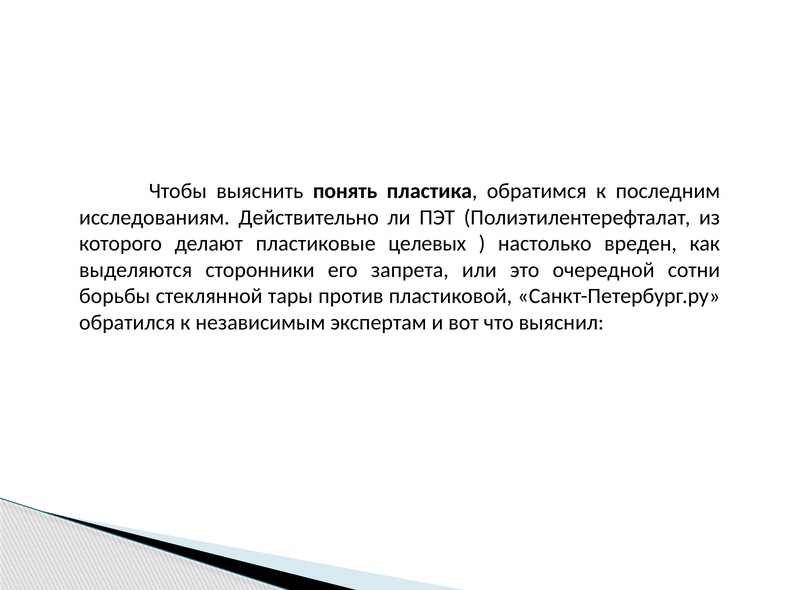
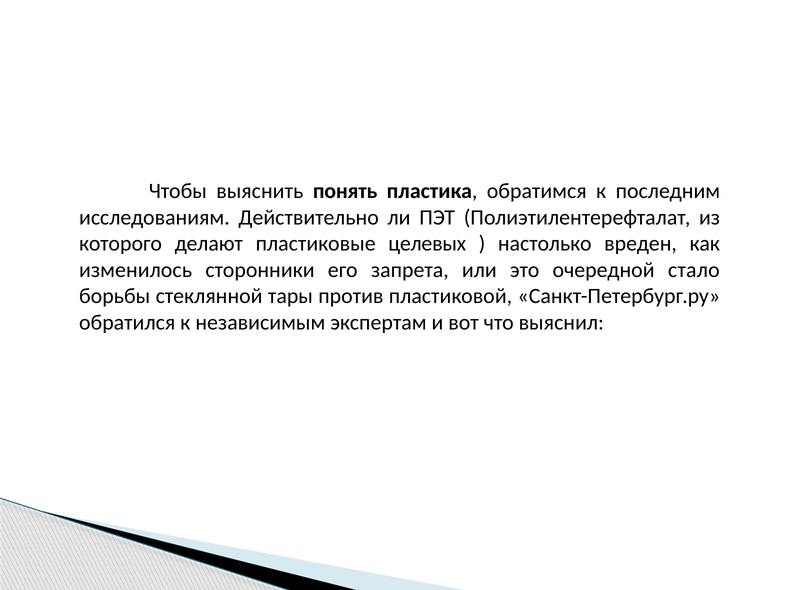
выделяются: выделяются -> изменилось (136, 270)
сотни: сотни -> стало (694, 270)
